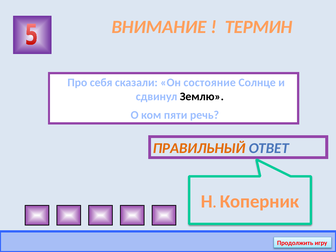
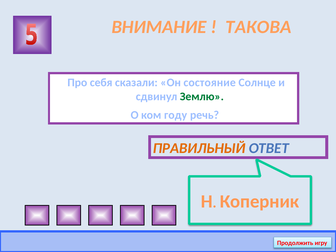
ТЕРМИН: ТЕРМИН -> ТАКОВА (258, 27)
Землю colour: black -> green (202, 97)
пяти: пяти -> году (176, 115)
